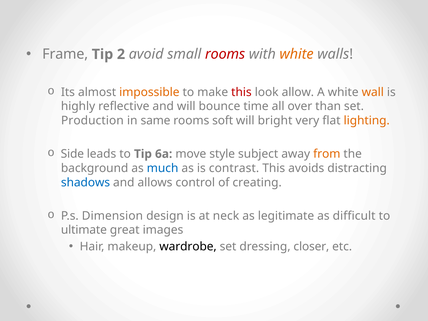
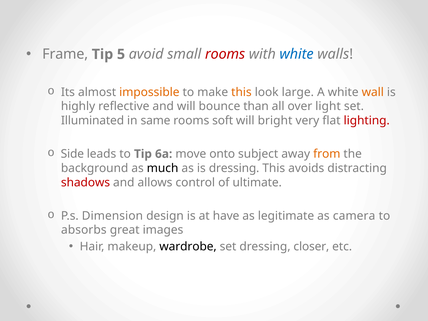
2: 2 -> 5 (121, 54)
white colour: orange -> blue (297, 54)
this colour: red -> orange (241, 92)
allow: allow -> large (298, 92)
time: time -> than (256, 106)
than: than -> light (328, 106)
Production: Production -> Illuminated (93, 121)
lighting colour: orange -> red (367, 121)
style: style -> onto (222, 154)
much colour: blue -> black (163, 168)
is contrast: contrast -> dressing (234, 168)
shadows colour: blue -> red (85, 182)
creating: creating -> ultimate (257, 182)
neck: neck -> have (226, 216)
difficult: difficult -> camera (354, 216)
ultimate: ultimate -> absorbs (84, 230)
